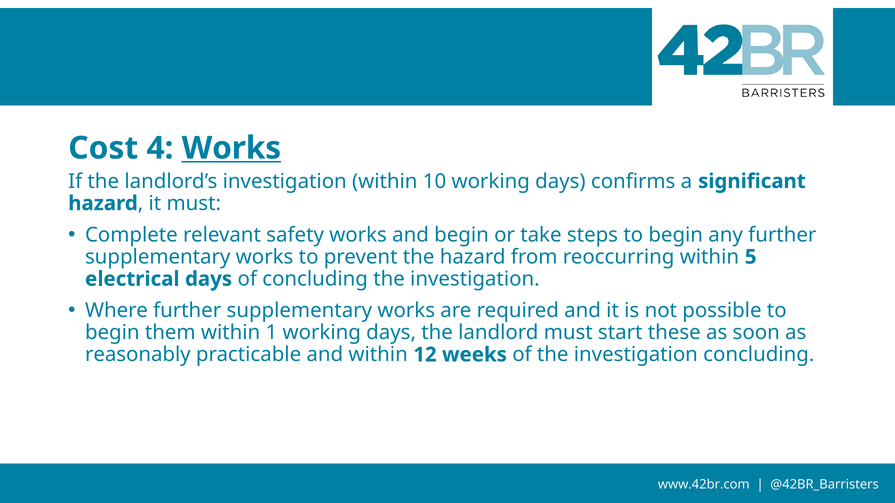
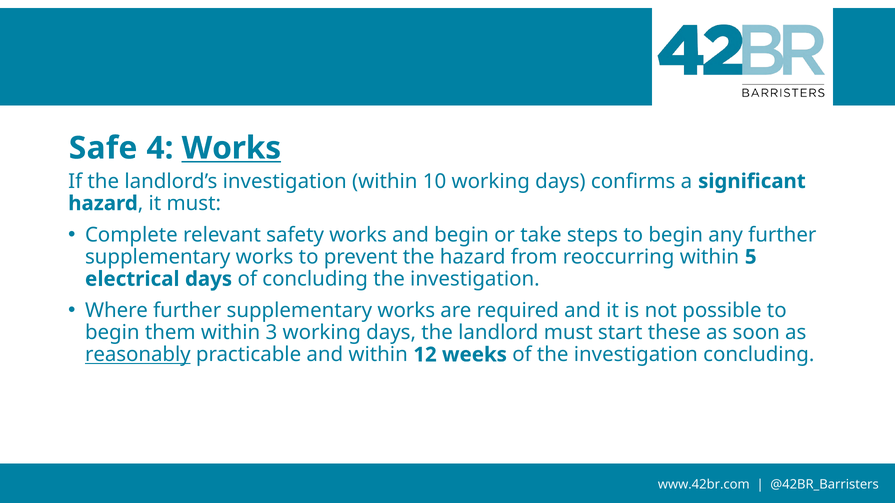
Cost: Cost -> Safe (103, 148)
1: 1 -> 3 (271, 333)
reasonably underline: none -> present (138, 355)
